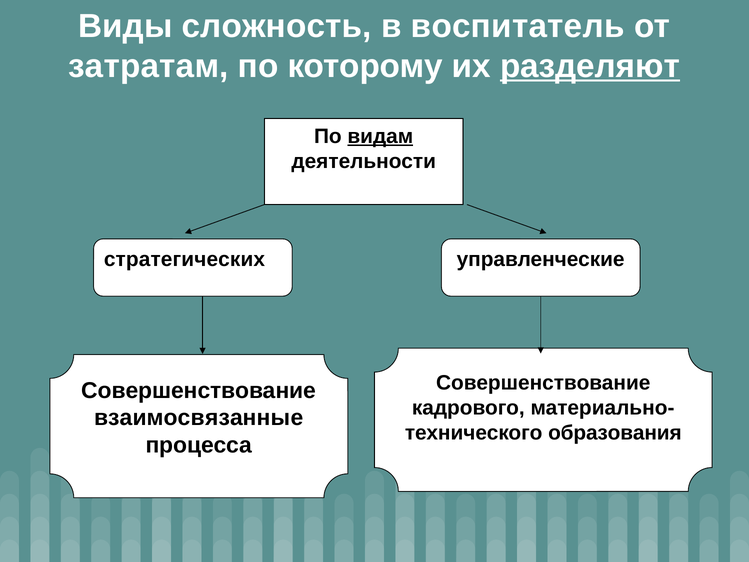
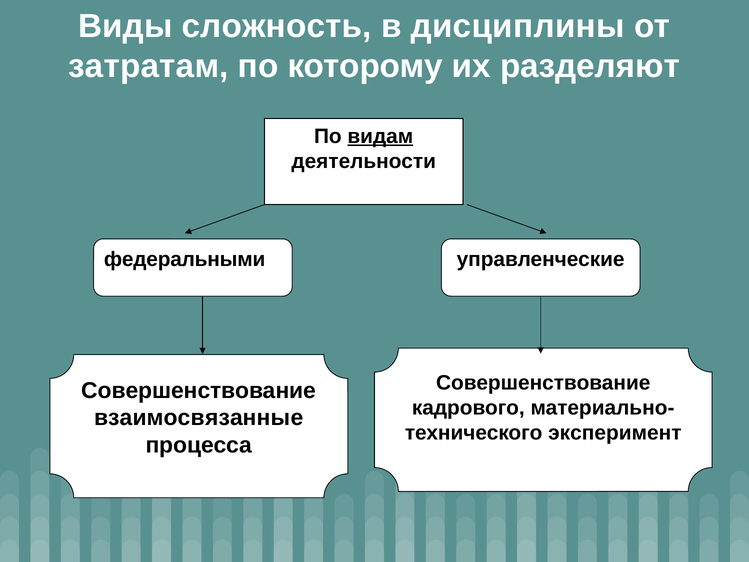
воспитатель: воспитатель -> дисциплины (518, 26)
разделяют underline: present -> none (590, 66)
стратегических: стратегических -> федеральными (185, 259)
образования: образования -> эксперимент (615, 433)
